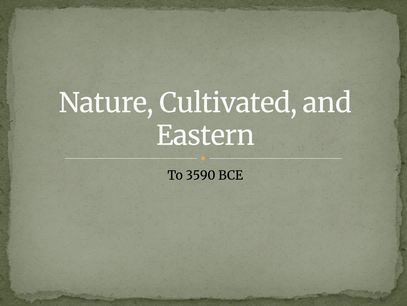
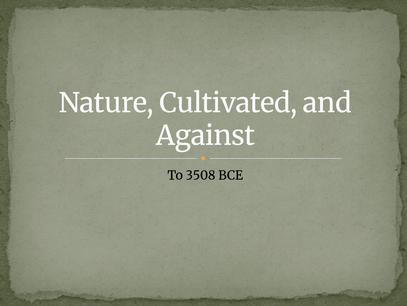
Eastern: Eastern -> Against (205, 136)
3590: 3590 -> 3508 (201, 175)
